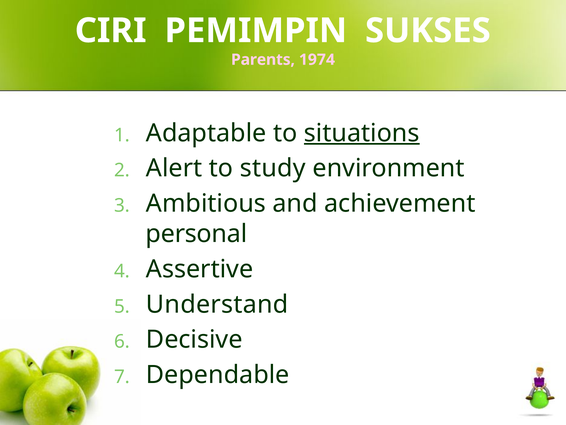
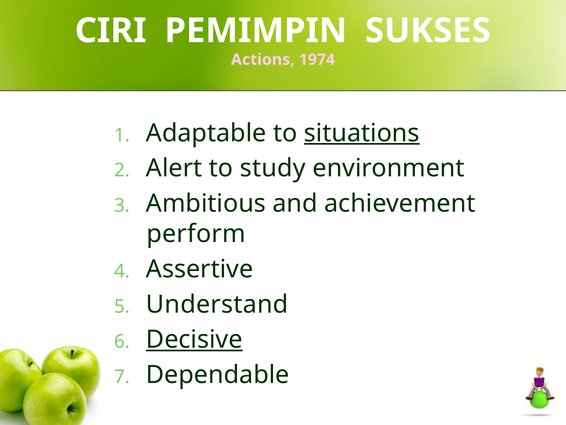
Parents: Parents -> Actions (263, 60)
personal: personal -> perform (196, 234)
Decisive underline: none -> present (194, 339)
